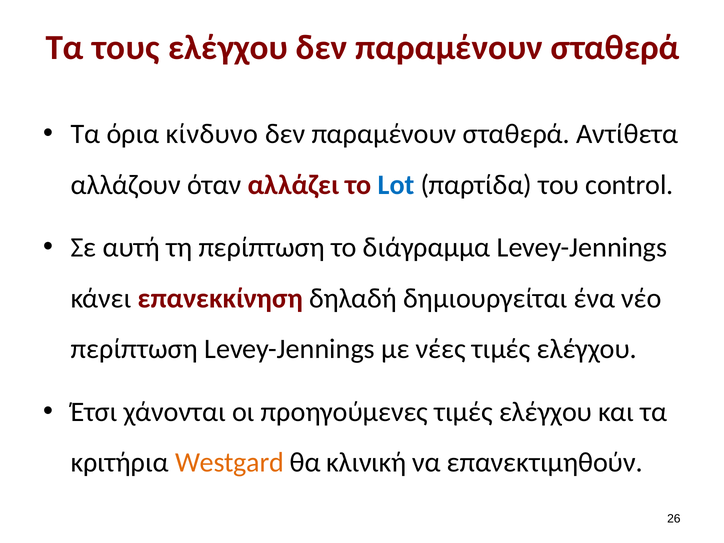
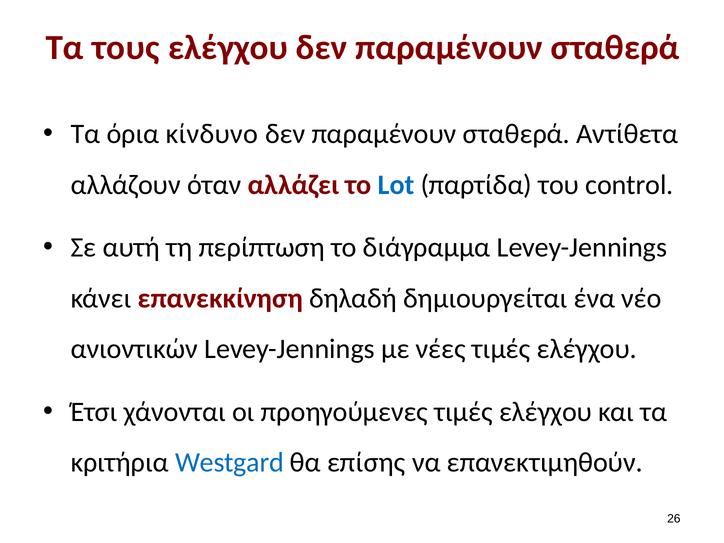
περίπτωση: περίπτωση -> ανιοντικών (134, 349)
Westgard colour: orange -> blue (229, 463)
κλινική: κλινική -> επίσης (366, 463)
